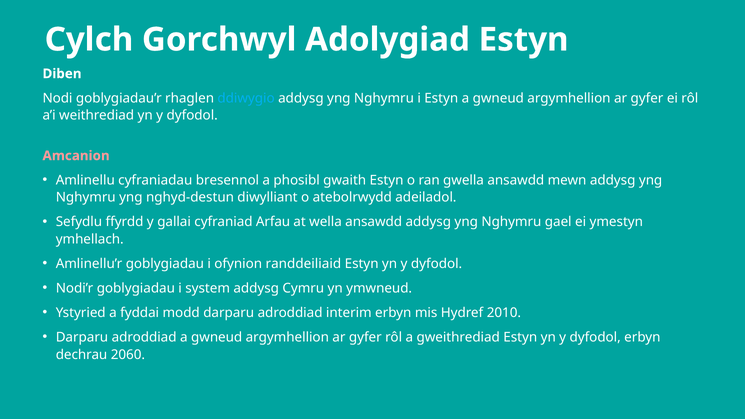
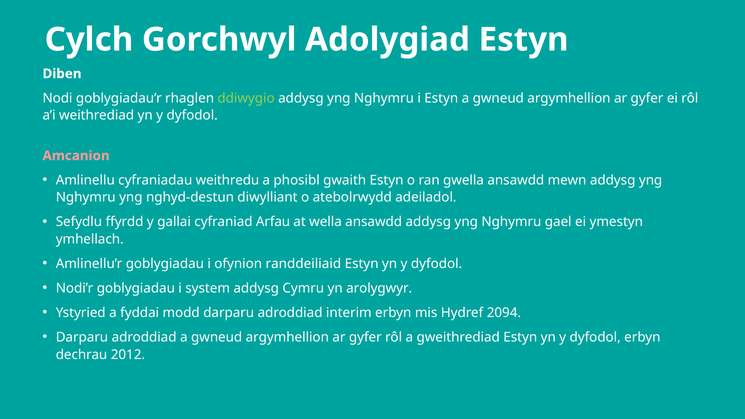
ddiwygio colour: light blue -> light green (246, 98)
bresennol: bresennol -> weithredu (227, 180)
ymwneud: ymwneud -> arolygwyr (379, 288)
2010: 2010 -> 2094 (504, 313)
2060: 2060 -> 2012 (128, 355)
